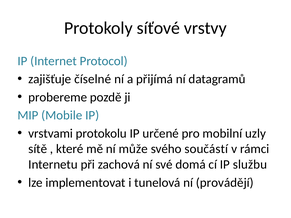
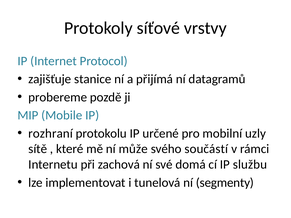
číselné: číselné -> stanice (93, 79)
vrstvami: vrstvami -> rozhraní (51, 134)
provádějí: provádějí -> segmenty (225, 183)
